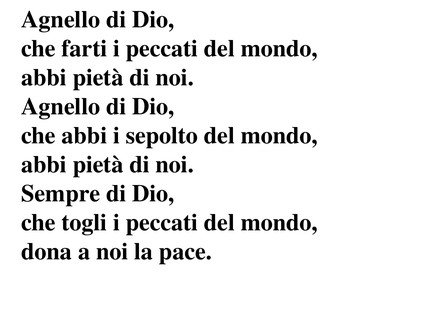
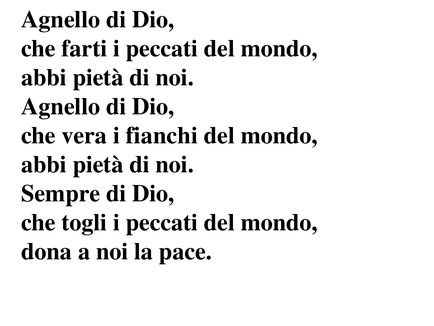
che abbi: abbi -> vera (84, 135)
sepolto: sepolto -> fianchi (162, 135)
